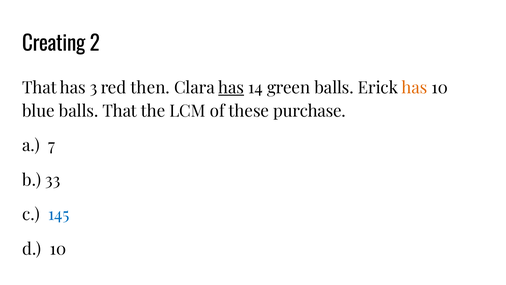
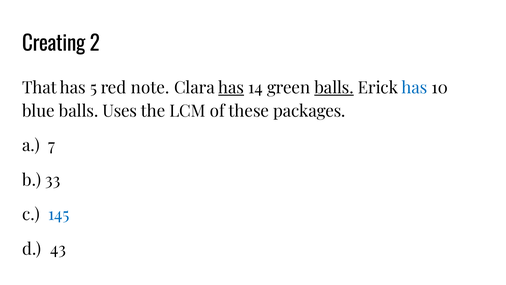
3: 3 -> 5 (94, 88)
then: then -> note (150, 88)
balls underline: none -> present (334, 88)
has colour: orange -> blue (415, 88)
balls That: That -> Uses (120, 111)
purchase: purchase -> packages (309, 111)
d 10: 10 -> 43 (58, 249)
